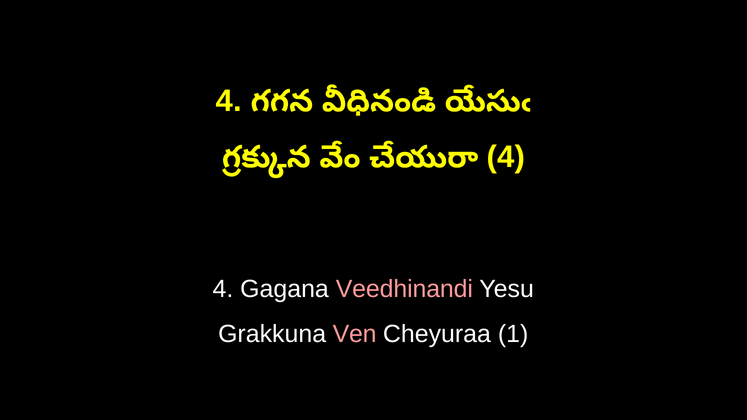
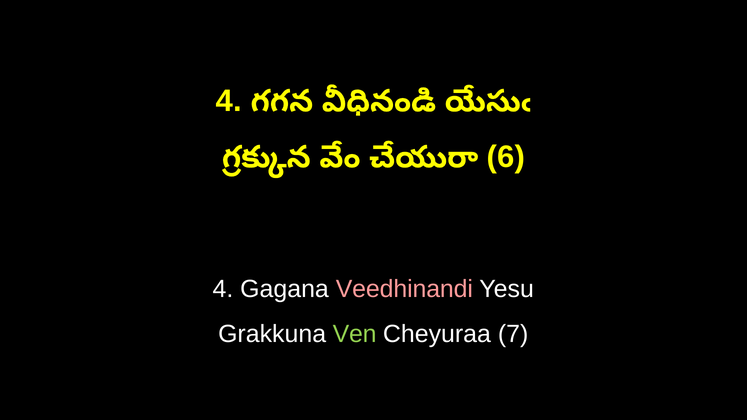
4: 4 -> 6 (506, 157)
Ven colour: pink -> light green (355, 334)
1: 1 -> 7 (513, 334)
